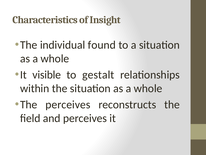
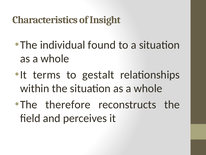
visible: visible -> terms (47, 74)
The perceives: perceives -> therefore (68, 104)
